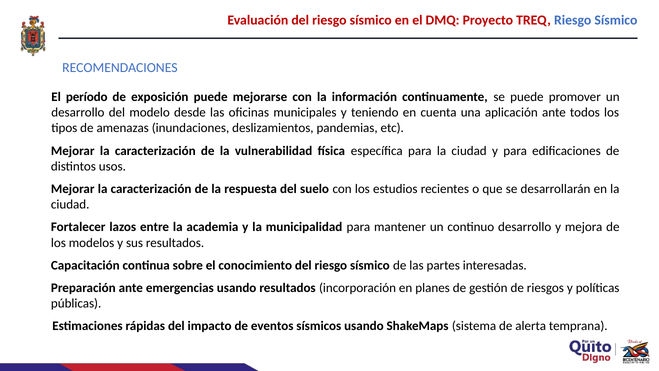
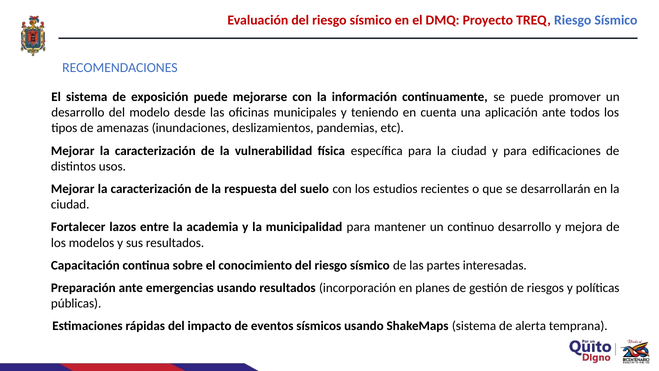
El período: período -> sistema (87, 97)
